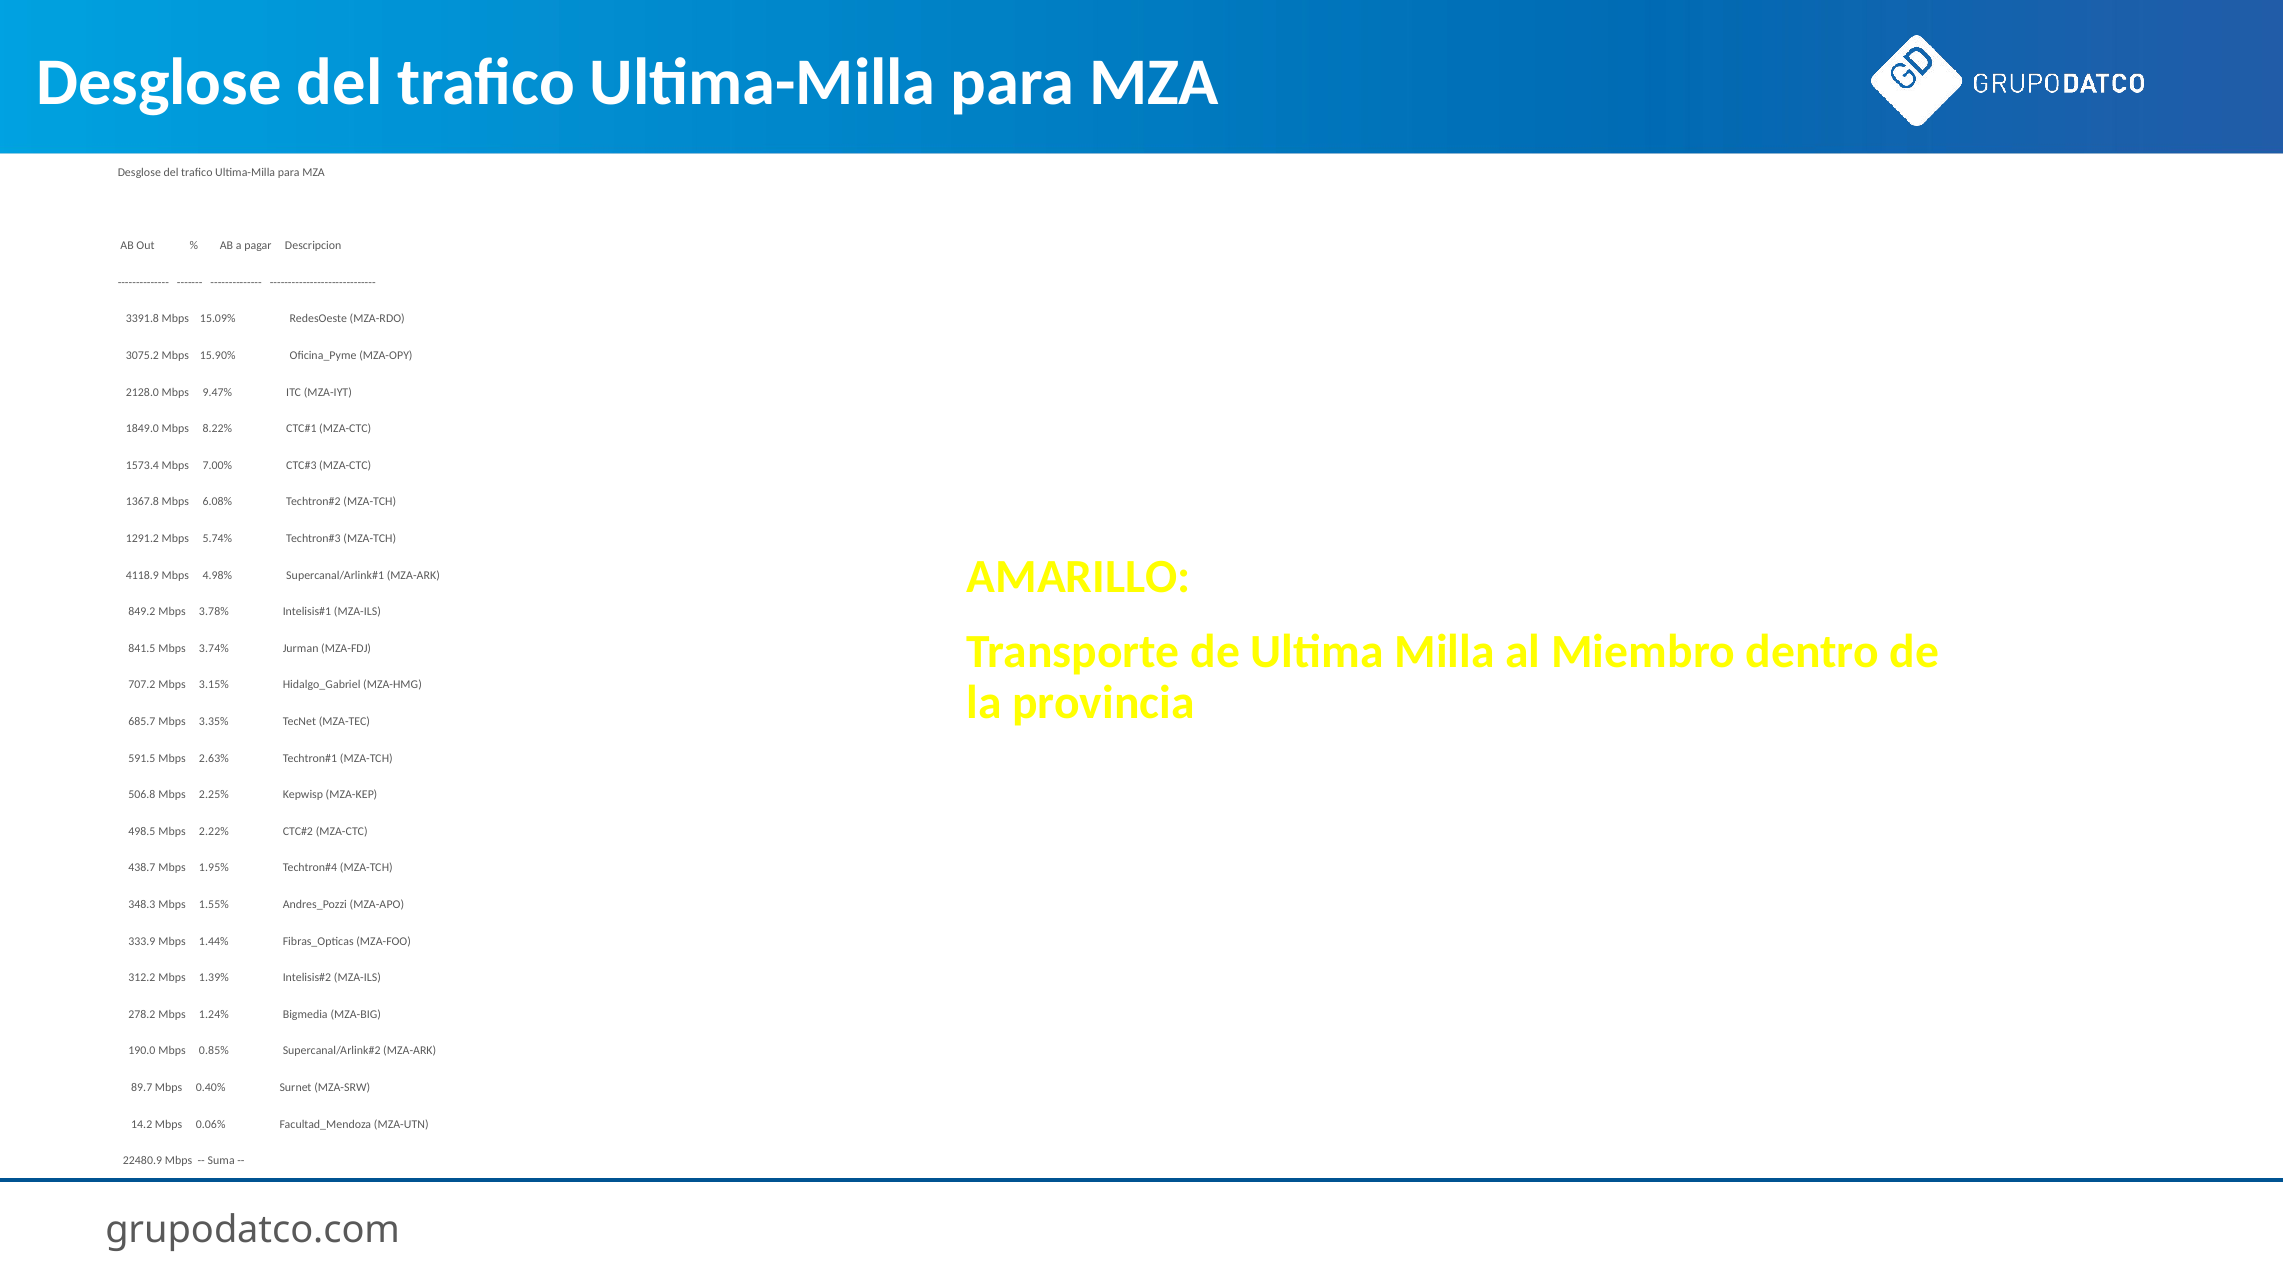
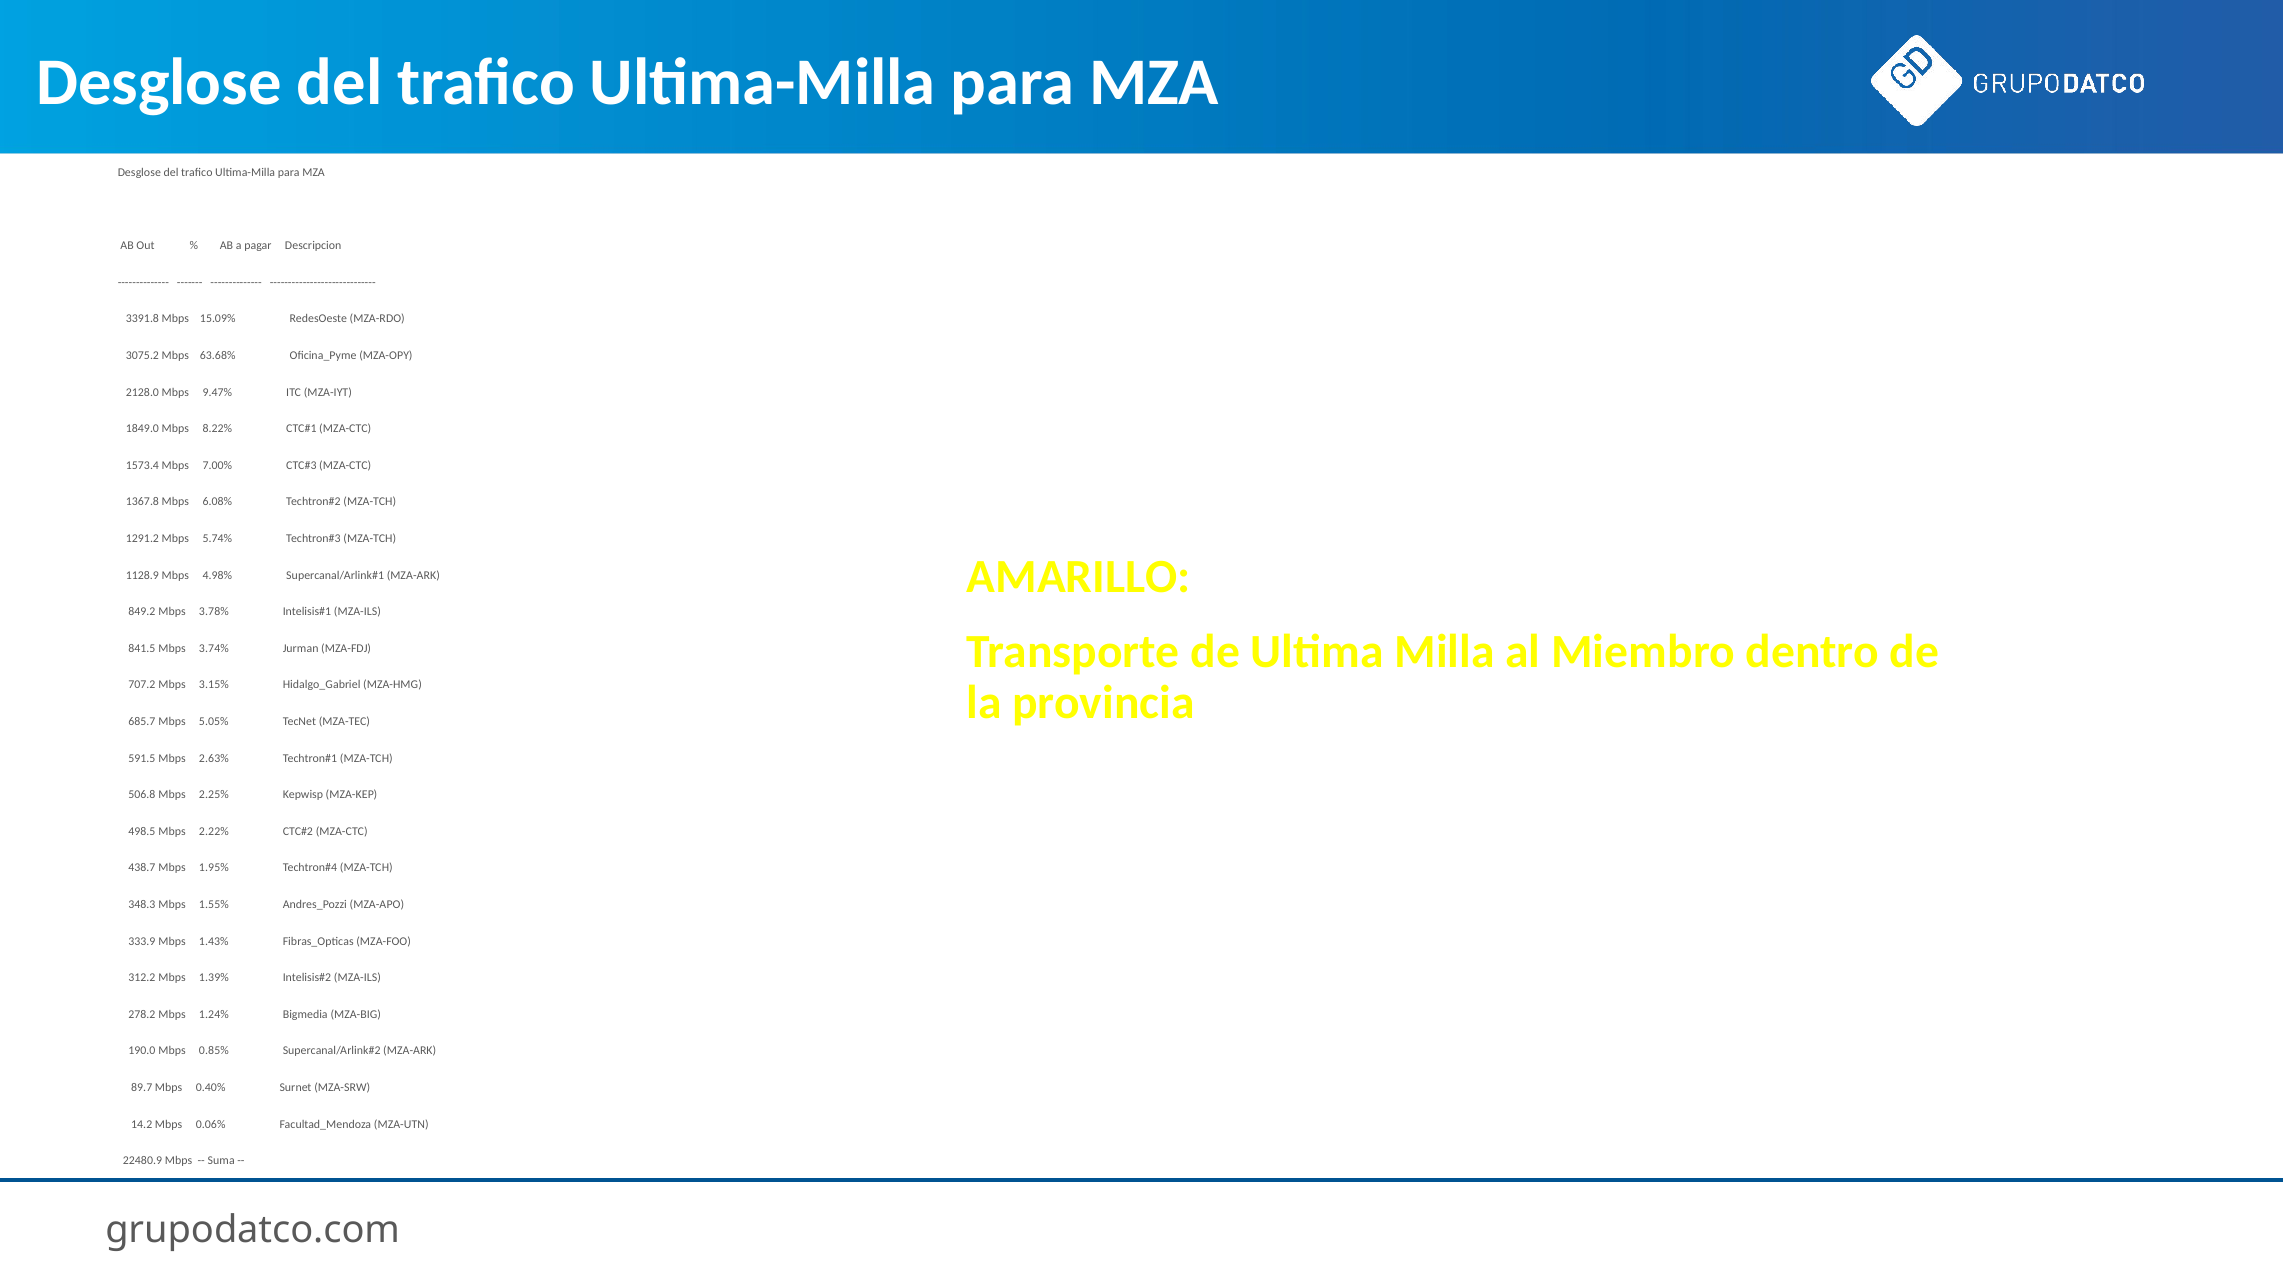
15.90%: 15.90% -> 63.68% (218, 356)
4118.9: 4118.9 -> 1128.9 (142, 575)
3.35%: 3.35% -> 5.05% (214, 722)
1.44%: 1.44% -> 1.43% (214, 941)
